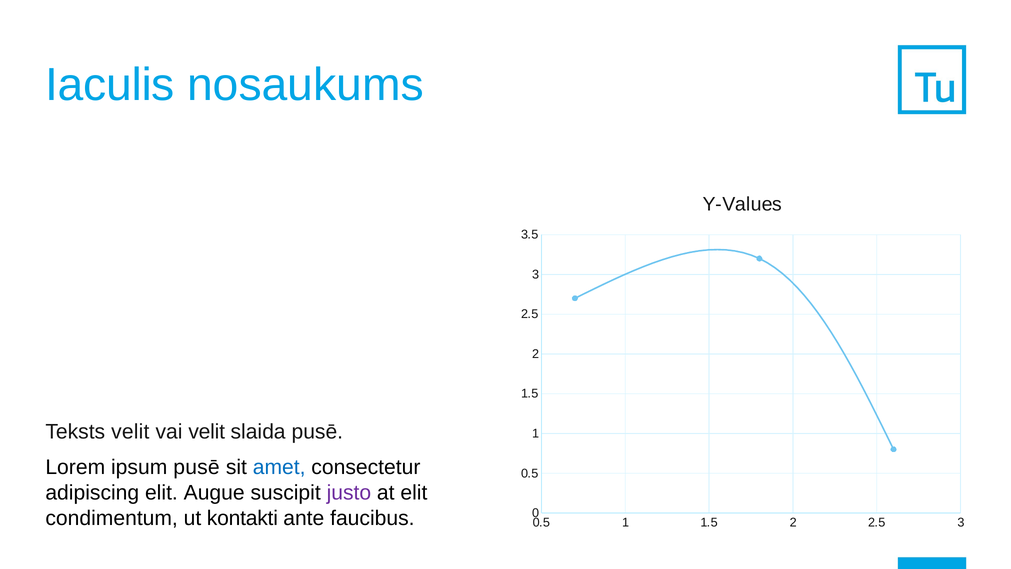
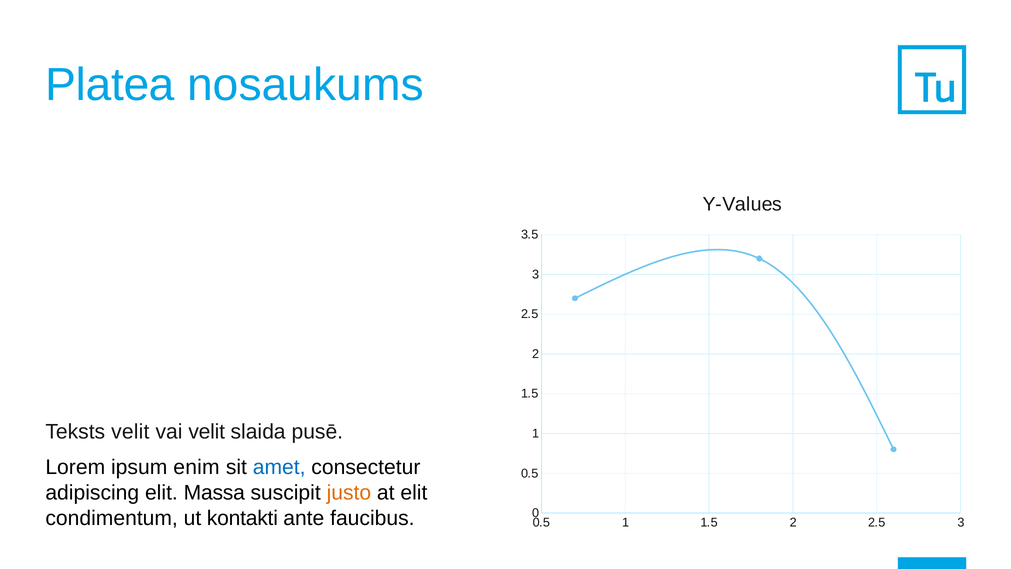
Iaculis: Iaculis -> Platea (110, 85)
ipsum pusē: pusē -> enim (196, 467)
Augue: Augue -> Massa (214, 493)
justo colour: purple -> orange (349, 493)
